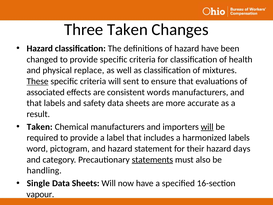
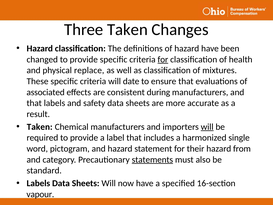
for underline: none -> present (163, 59)
These underline: present -> none (38, 81)
sent: sent -> date (131, 81)
words: words -> during (158, 92)
harmonized labels: labels -> single (239, 138)
days: days -> from (242, 149)
handling: handling -> standard (44, 170)
Single: Single -> Labels (38, 183)
